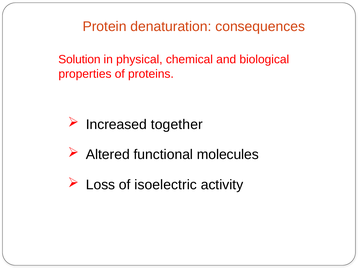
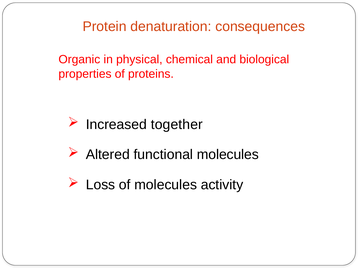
Solution: Solution -> Organic (79, 59)
of isoelectric: isoelectric -> molecules (166, 184)
